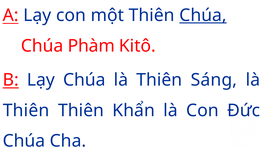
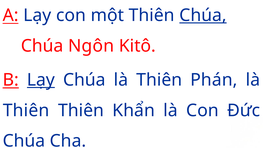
Phàm: Phàm -> Ngôn (91, 46)
Lạy underline: none -> present (41, 80)
Sáng: Sáng -> Phán (214, 80)
